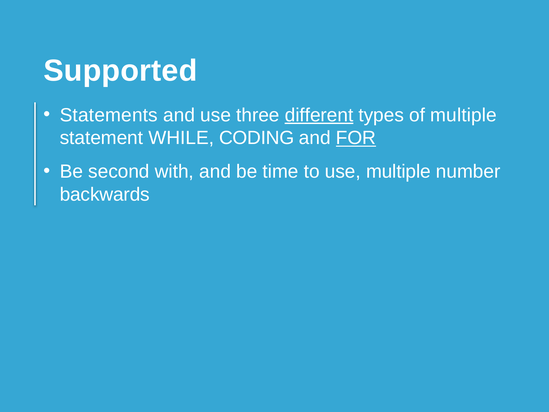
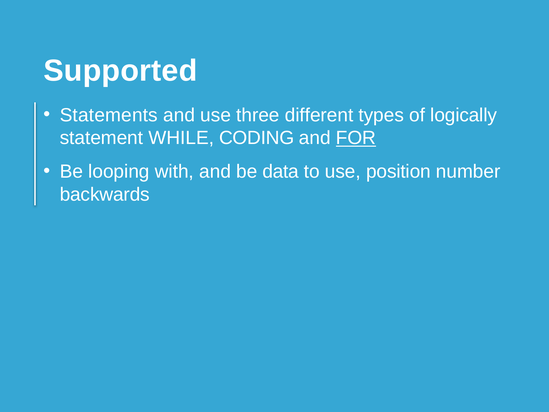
different underline: present -> none (319, 115)
of multiple: multiple -> logically (464, 115)
second: second -> looping (119, 171)
time: time -> data (281, 171)
use multiple: multiple -> position (398, 171)
